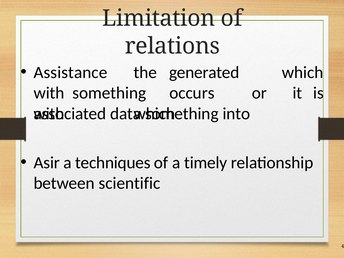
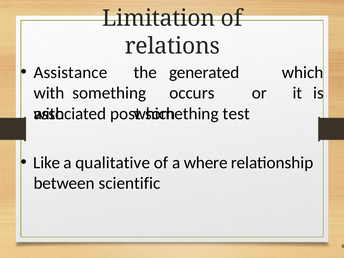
data: data -> post (126, 114)
into: into -> test (236, 114)
Asir: Asir -> Like (47, 163)
techniques: techniques -> qualitative (113, 163)
timely: timely -> where (206, 163)
